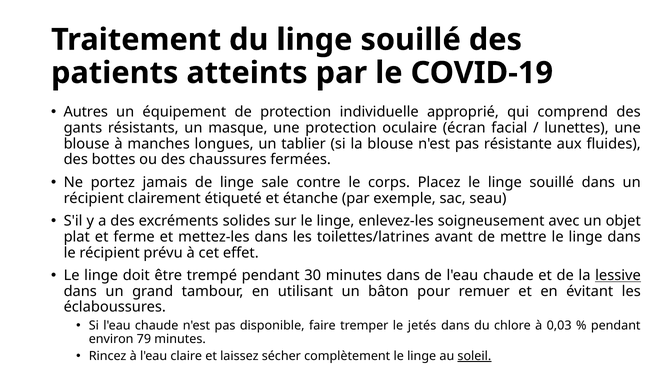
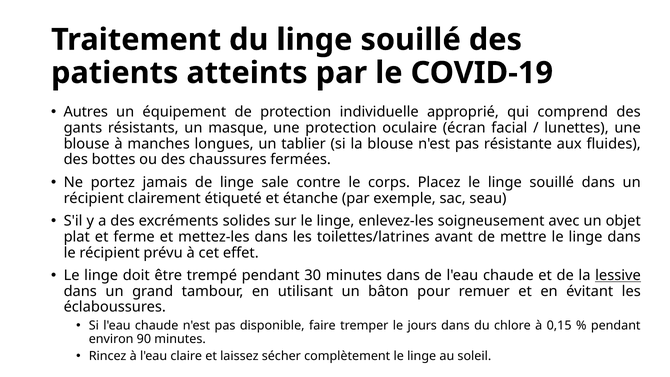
jetés: jetés -> jours (422, 325)
0,03: 0,03 -> 0,15 (559, 325)
79: 79 -> 90 (144, 339)
soleil underline: present -> none (474, 356)
